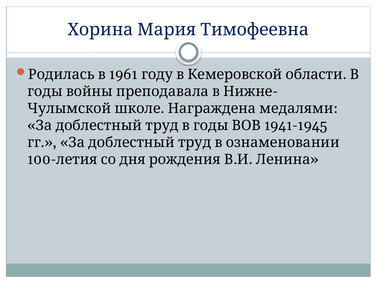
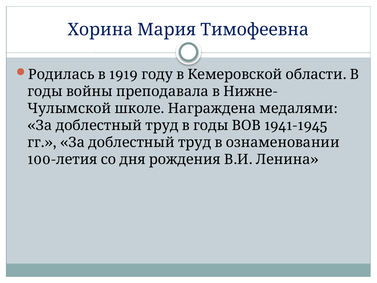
1961: 1961 -> 1919 (123, 74)
